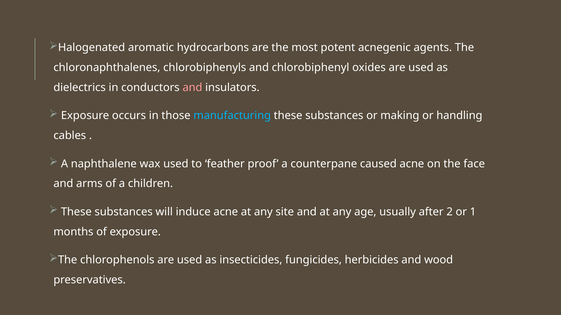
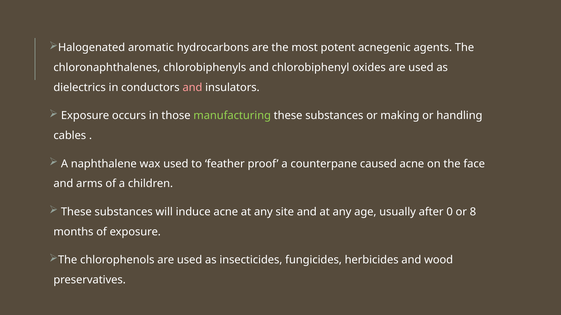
manufacturing colour: light blue -> light green (232, 116)
2: 2 -> 0 (450, 212)
1: 1 -> 8 (473, 212)
